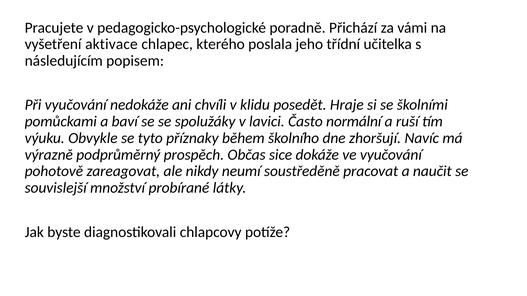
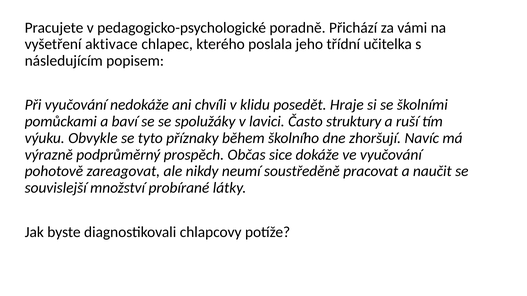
normální: normální -> struktury (354, 122)
